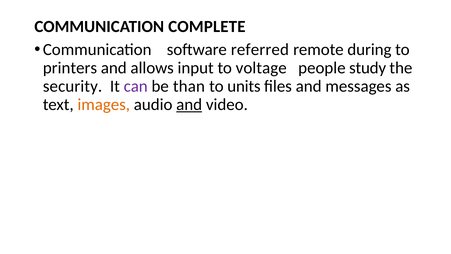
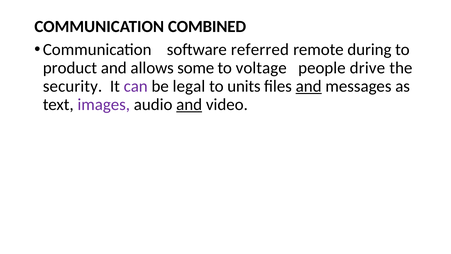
COMPLETE: COMPLETE -> COMBINED (207, 27)
printers: printers -> product (70, 68)
input: input -> some (196, 68)
study: study -> drive (367, 68)
than: than -> legal (189, 86)
and underline: none -> present (309, 86)
images colour: orange -> purple (104, 104)
